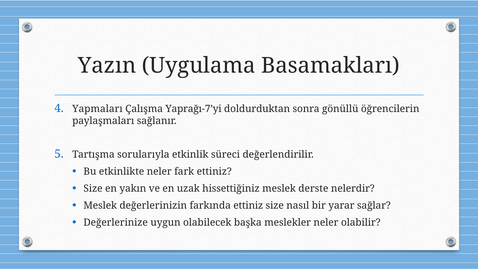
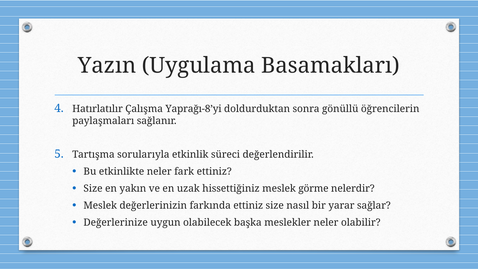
Yapmaları: Yapmaları -> Hatırlatılır (98, 109)
Yaprağı-7’yi: Yaprağı-7’yi -> Yaprağı-8’yi (193, 109)
derste: derste -> görme (313, 188)
